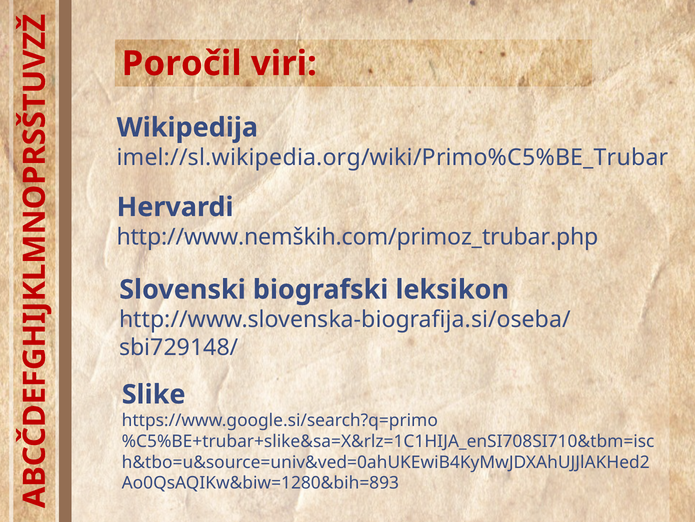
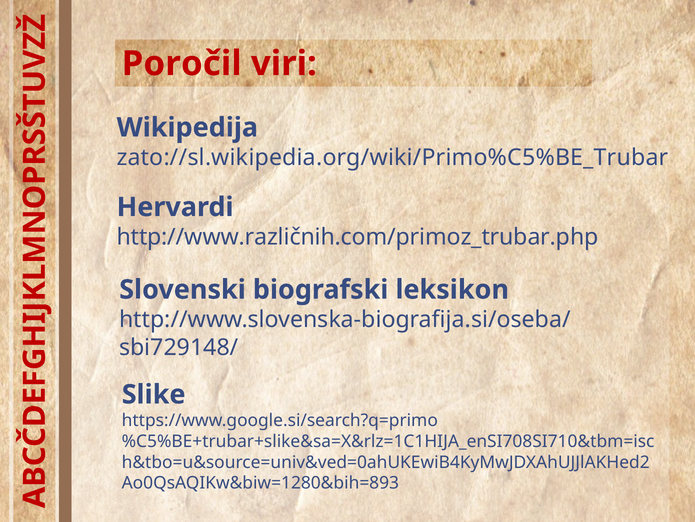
imel://sl.wikipedia.org/wiki/Primo%C5%BE_Trubar: imel://sl.wikipedia.org/wiki/Primo%C5%BE_Trubar -> zato://sl.wikipedia.org/wiki/Primo%C5%BE_Trubar (392, 157)
http://www.nemških.com/primoz_trubar.php: http://www.nemških.com/primoz_trubar.php -> http://www.različnih.com/primoz_trubar.php (358, 237)
